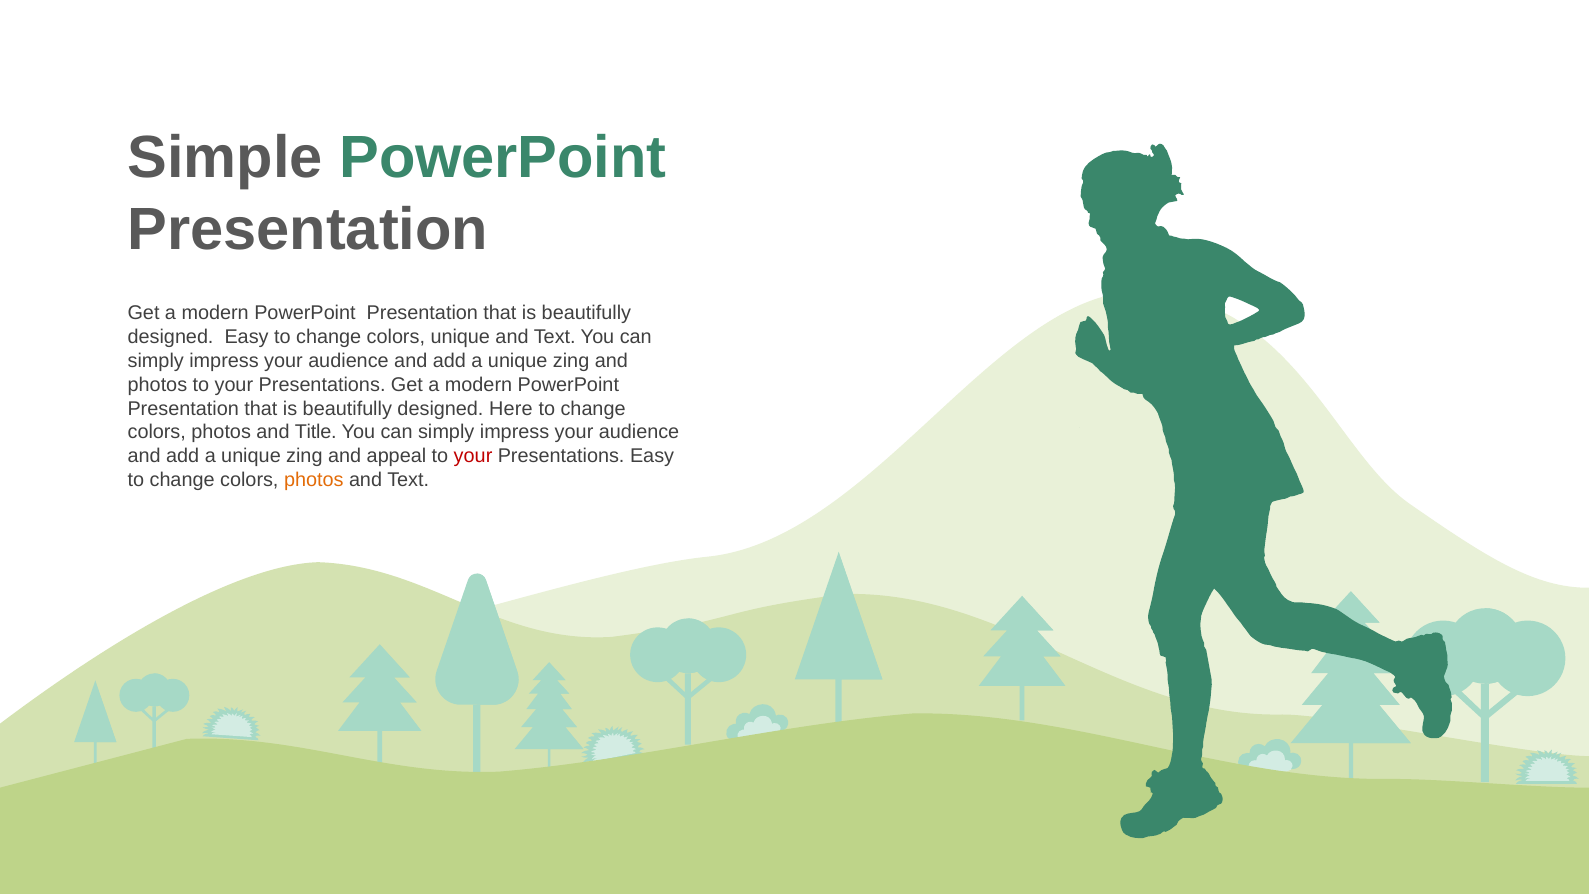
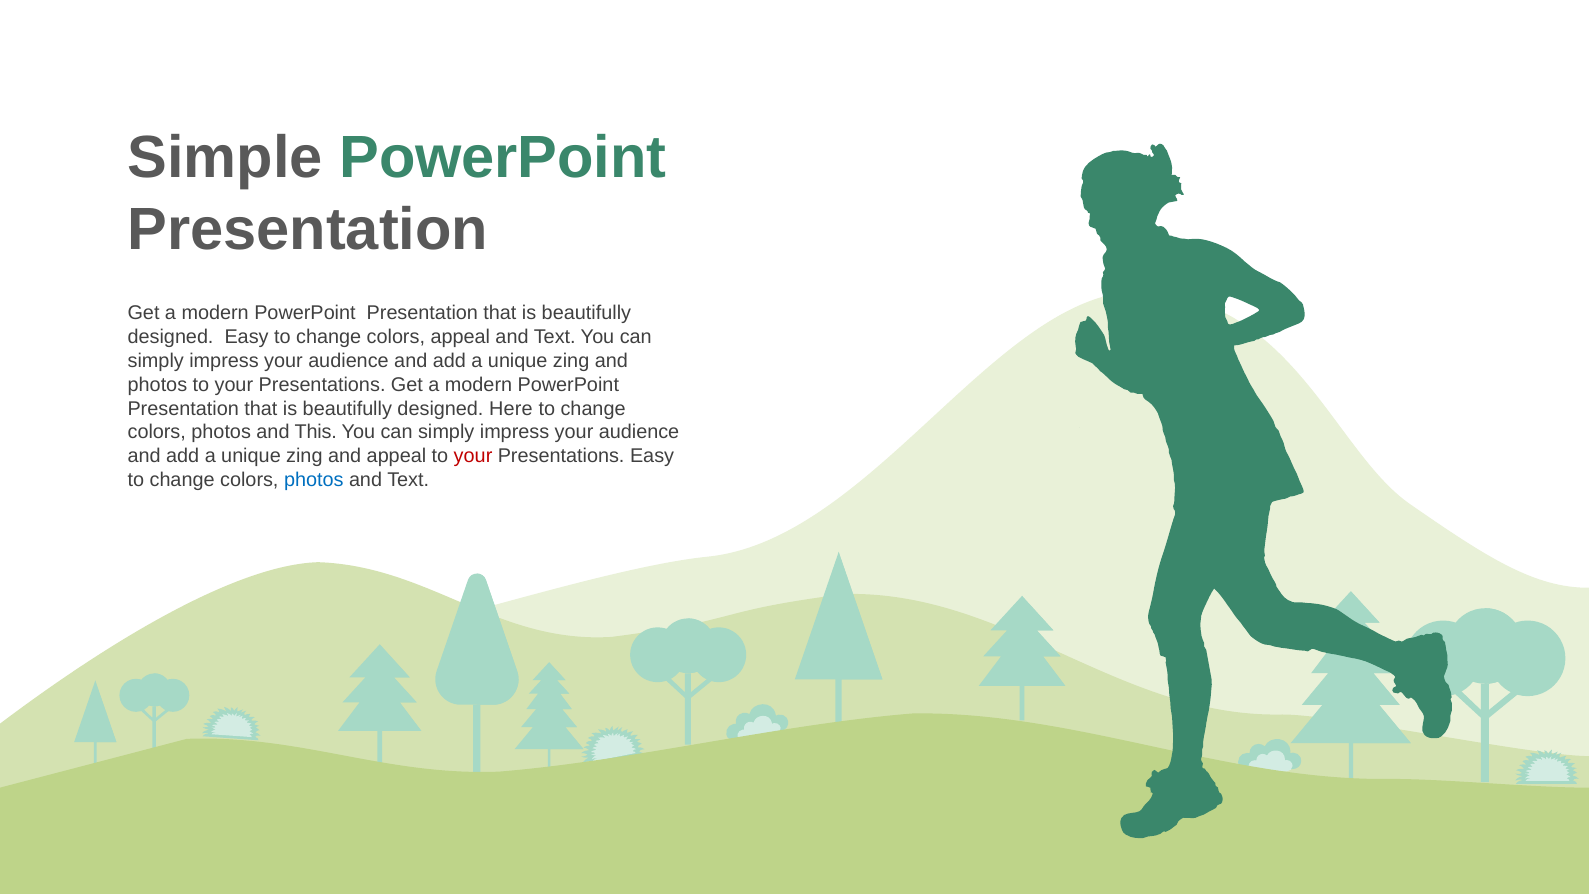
colors unique: unique -> appeal (460, 337)
Title: Title -> This (316, 432)
photos colour: orange -> blue (314, 480)
